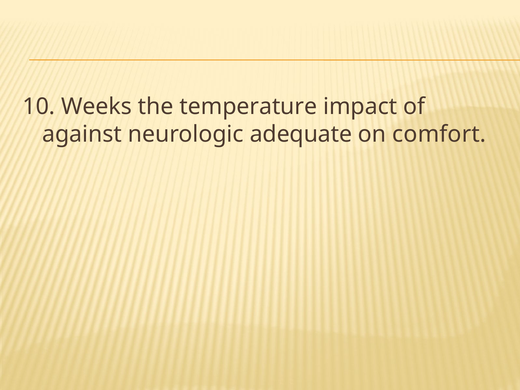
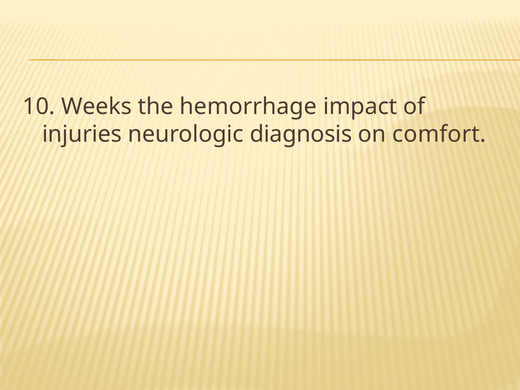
temperature: temperature -> hemorrhage (248, 106)
against: against -> injuries (82, 134)
adequate: adequate -> diagnosis (301, 134)
